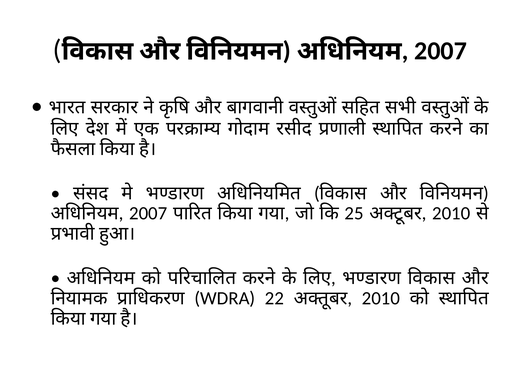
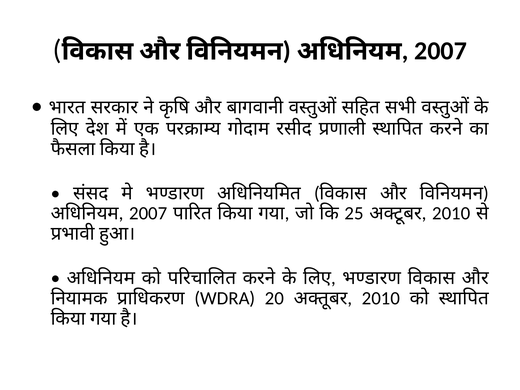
22: 22 -> 20 (274, 298)
